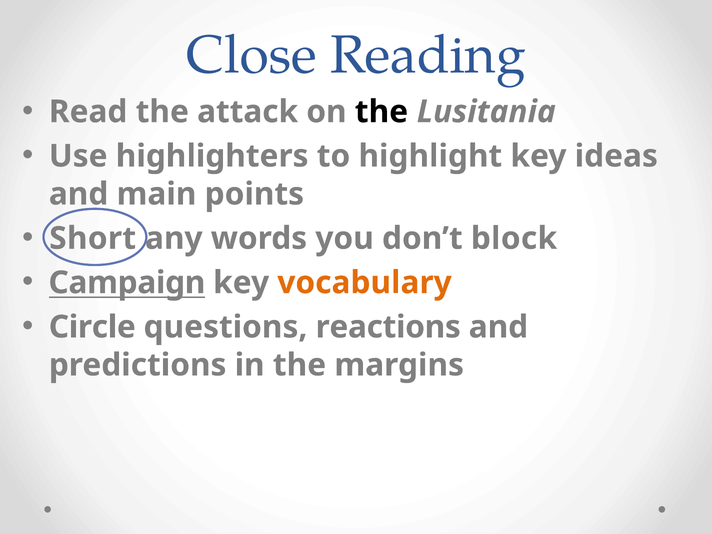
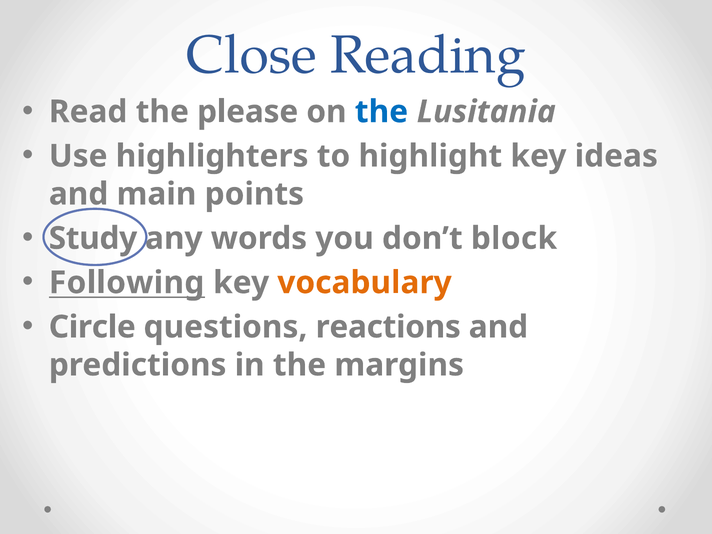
attack: attack -> please (248, 112)
the colour: black -> blue (381, 112)
Short: Short -> Study (93, 238)
Campaign: Campaign -> Following (127, 283)
